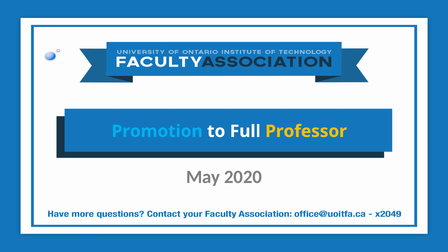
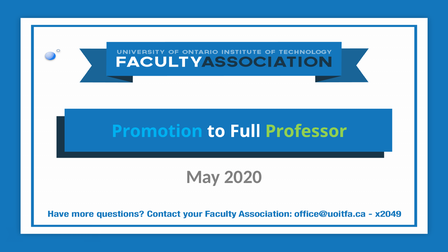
Professor colour: yellow -> light green (306, 131)
